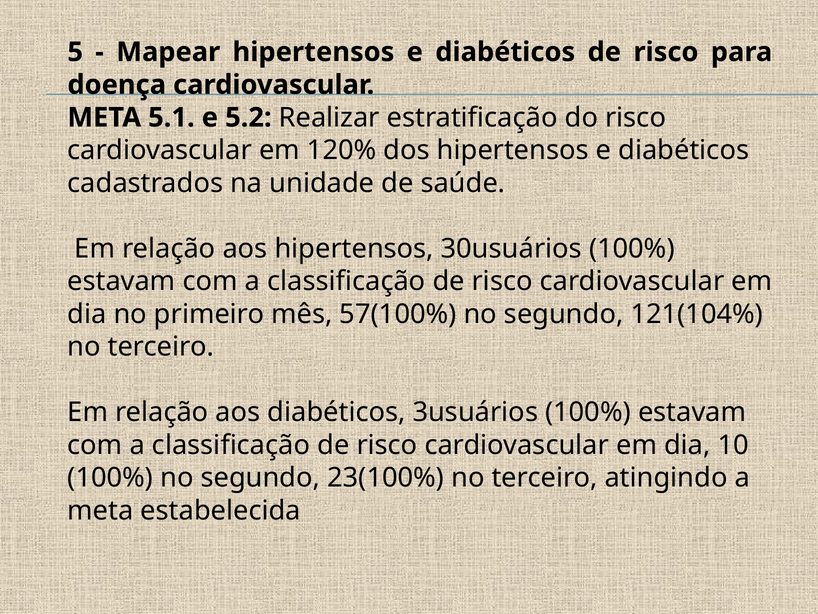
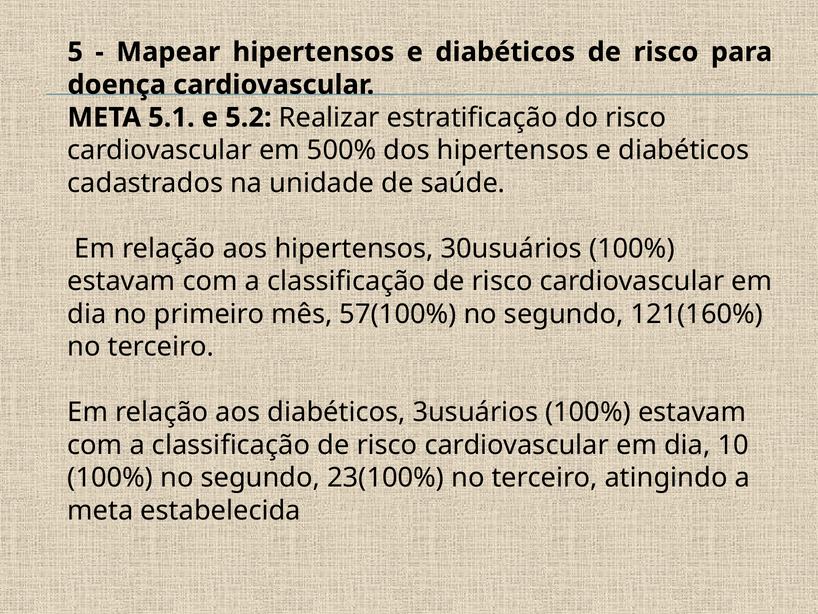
120%: 120% -> 500% (342, 150)
121(104%: 121(104% -> 121(160% (697, 314)
